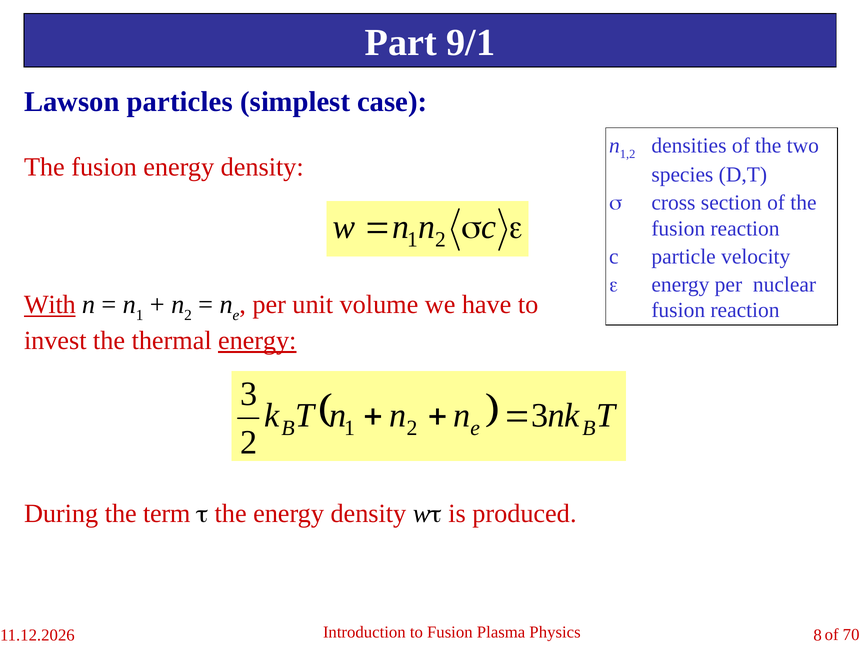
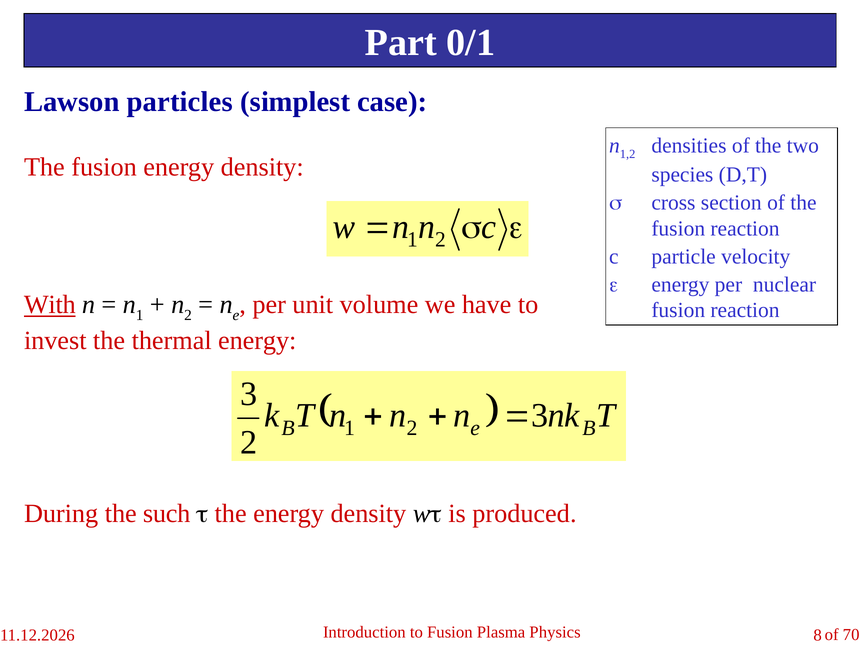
9/1: 9/1 -> 0/1 (471, 43)
energy underline: present -> none (257, 341)
term: term -> such (167, 514)
